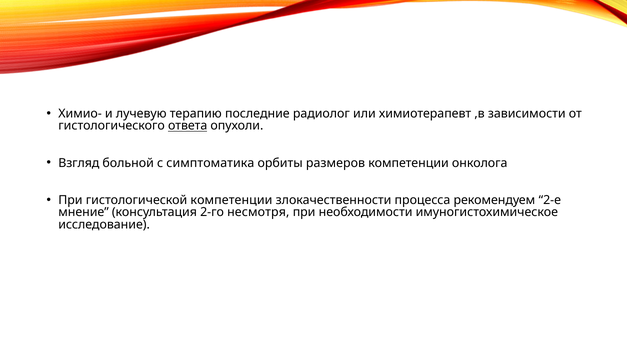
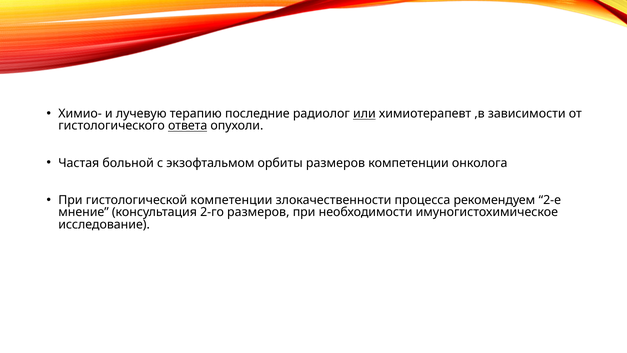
или underline: none -> present (364, 114)
Взгляд: Взгляд -> Частая (79, 163)
симптоматика: симптоматика -> экзофтальмом (210, 163)
2-го несмотря: несмотря -> размеров (258, 212)
